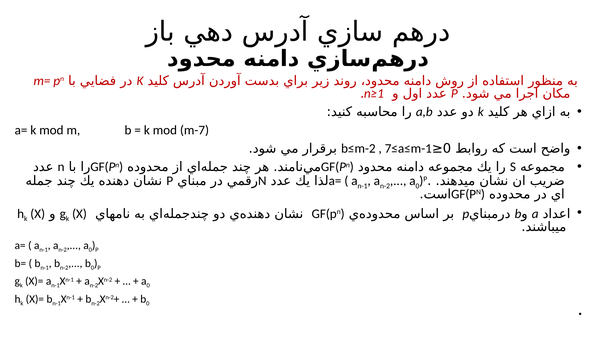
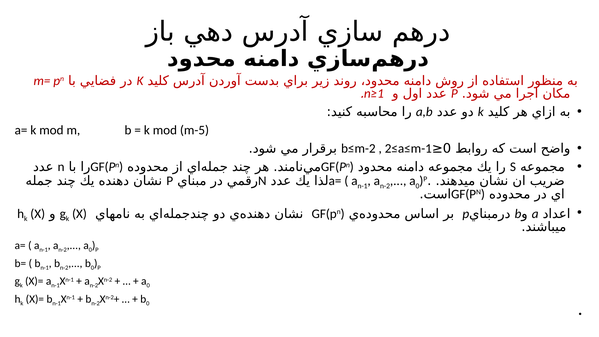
m-7: m-7 -> m-5 (194, 130)
7≤a≤m-1: 7≤a≤m-1 -> 2≤a≤m-1 (408, 149)
